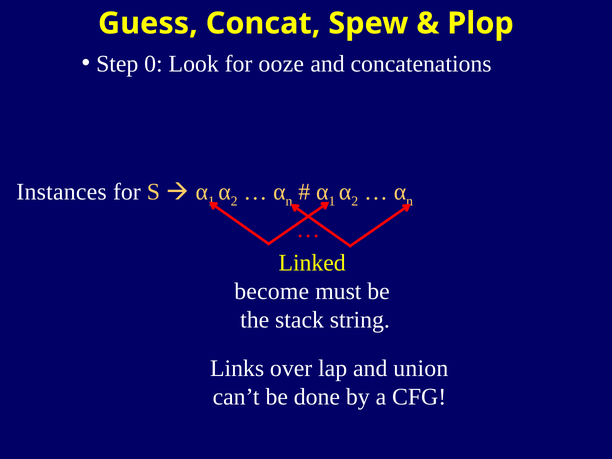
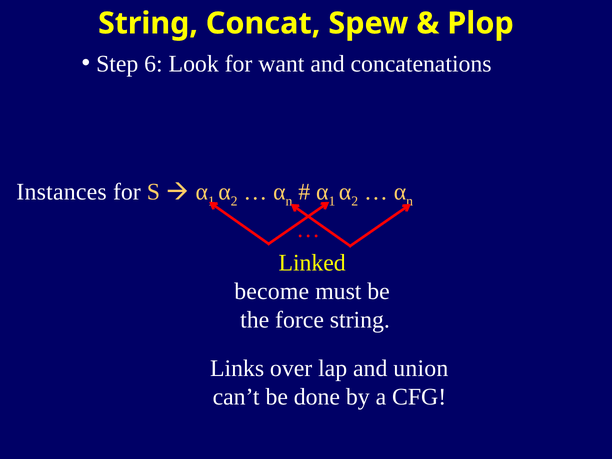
Guess: Guess -> String (148, 23)
0: 0 -> 6 (153, 64)
ooze: ooze -> want (281, 64)
stack: stack -> force (300, 320)
